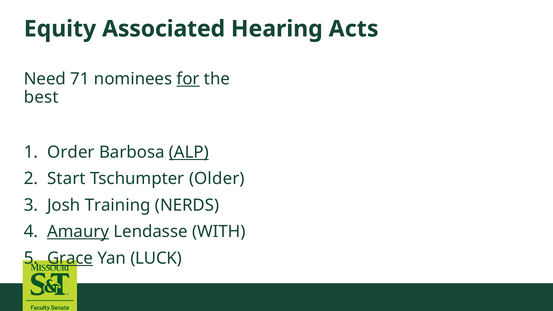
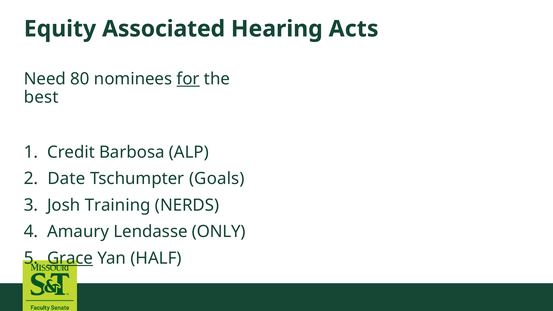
71: 71 -> 80 (80, 79)
Order: Order -> Credit (71, 152)
ALP underline: present -> none (189, 152)
Start: Start -> Date (66, 179)
Older: Older -> Goals (217, 179)
Amaury underline: present -> none (78, 232)
WITH: WITH -> ONLY (219, 232)
LUCK: LUCK -> HALF (156, 258)
